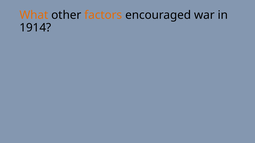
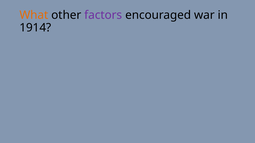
factors colour: orange -> purple (103, 15)
